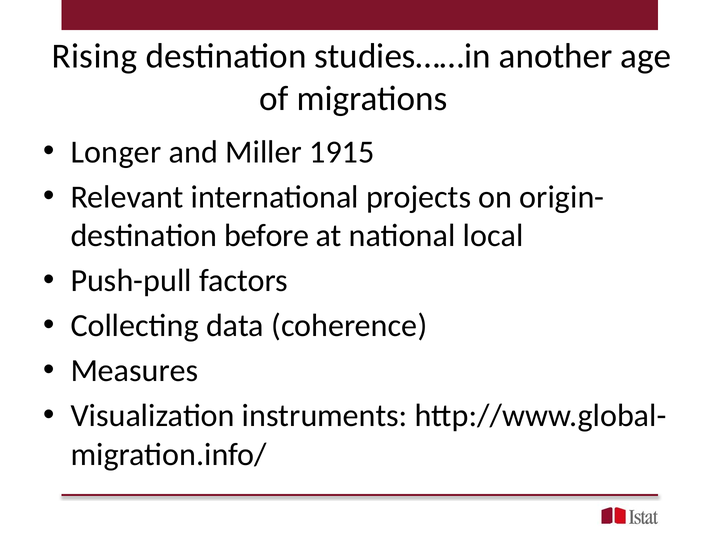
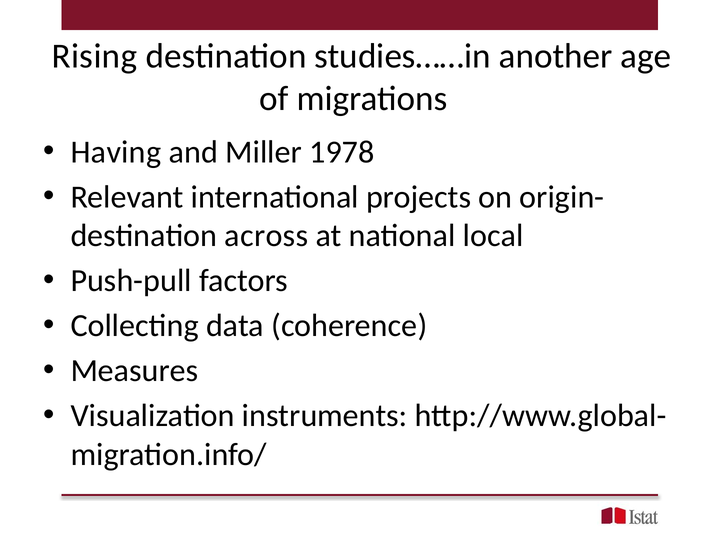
Longer: Longer -> Having (116, 152)
1915: 1915 -> 1978 (342, 152)
before: before -> across (266, 235)
